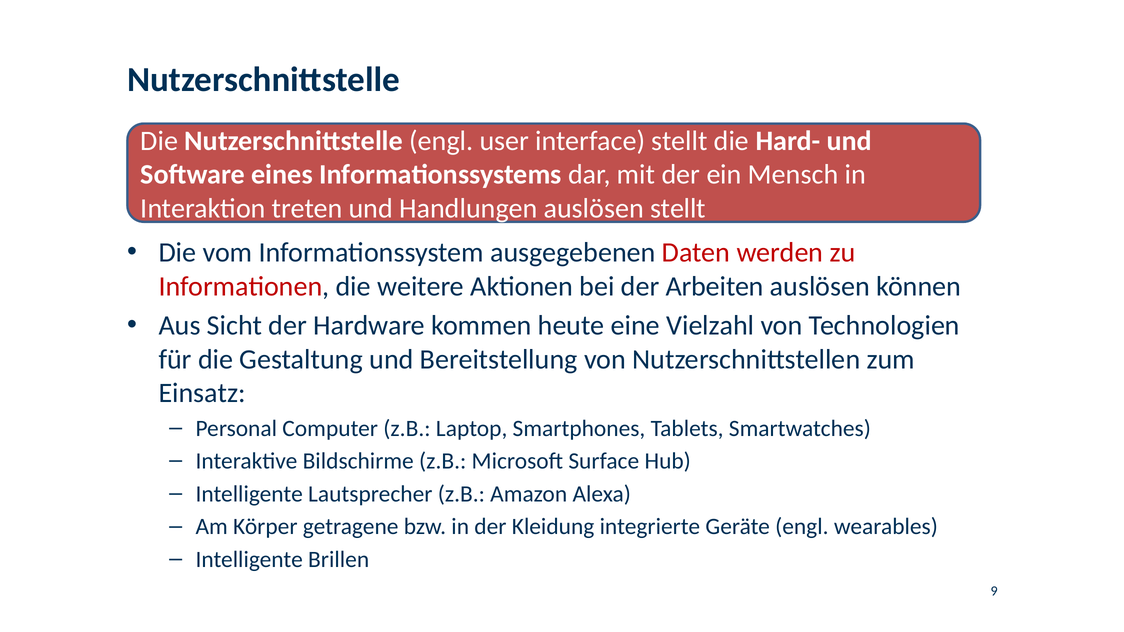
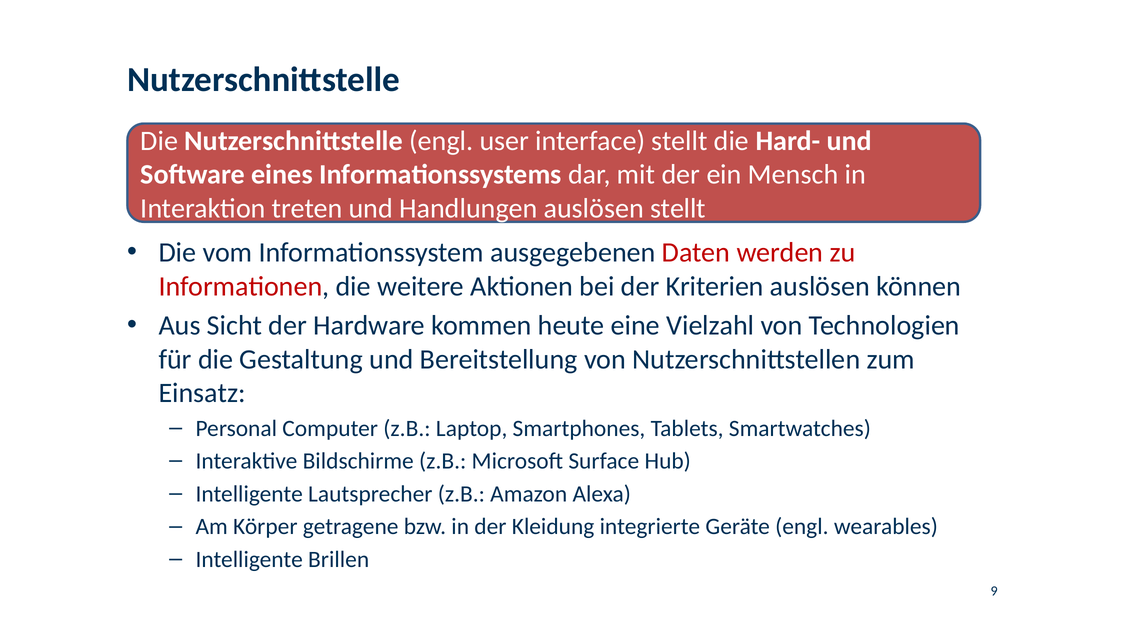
Arbeiten: Arbeiten -> Kriterien (715, 286)
